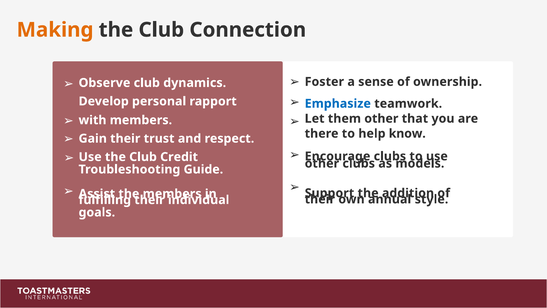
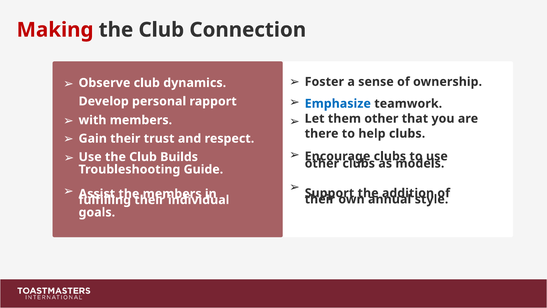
Making colour: orange -> red (55, 30)
help know: know -> clubs (407, 133)
Credit: Credit -> Builds (179, 157)
